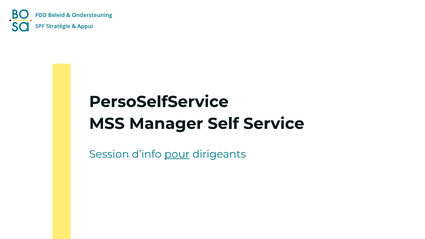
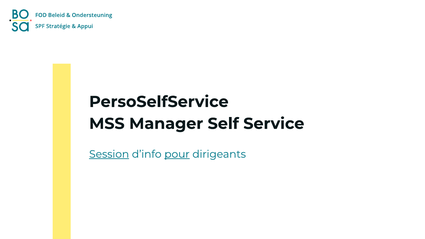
Session underline: none -> present (109, 154)
